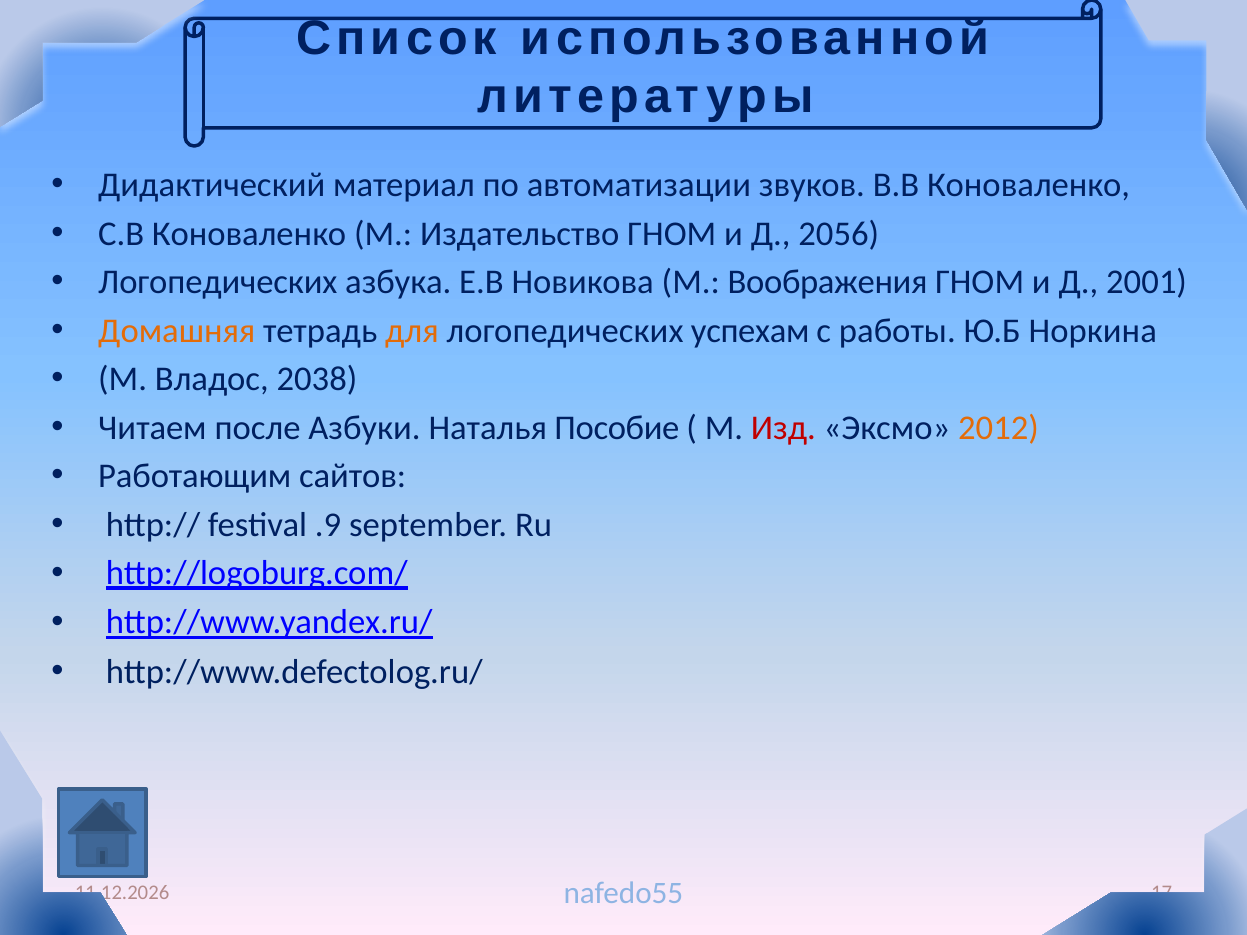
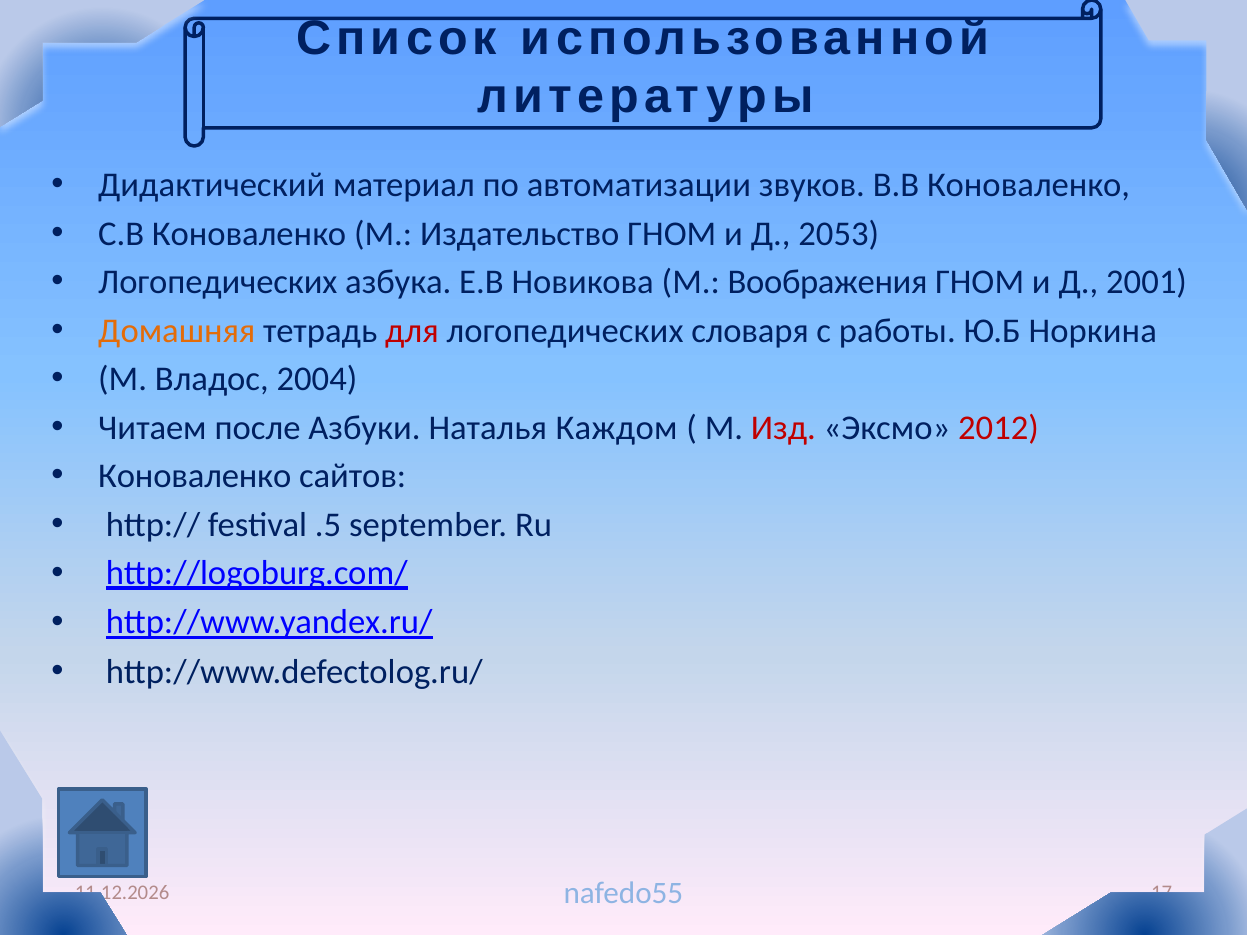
2056: 2056 -> 2053 (839, 234)
для colour: orange -> red (412, 331)
успехам: успехам -> словаря (750, 331)
2038: 2038 -> 2004 (317, 379)
Пособие: Пособие -> Каждом (617, 428)
2012 colour: orange -> red (999, 428)
Работающим: Работающим -> Коноваленко (195, 476)
.9: .9 -> .5 (328, 525)
